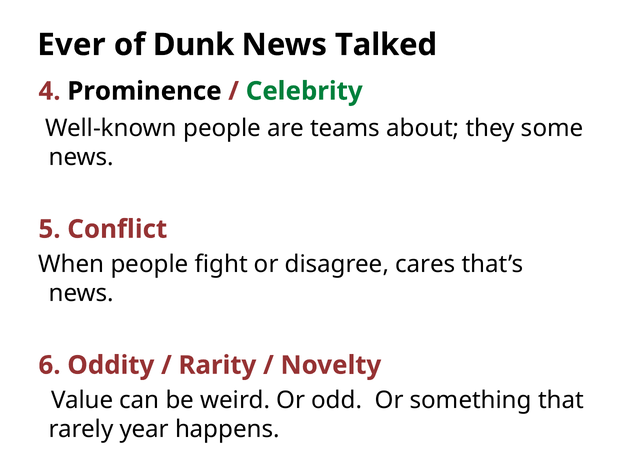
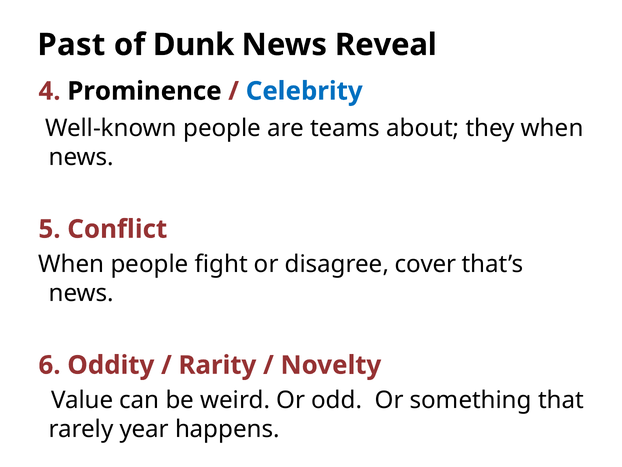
Ever: Ever -> Past (71, 45)
Talked: Talked -> Reveal (386, 45)
Celebrity colour: green -> blue (304, 91)
they some: some -> when (552, 128)
cares: cares -> cover (425, 264)
